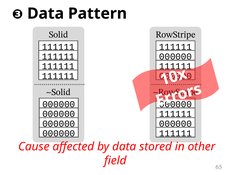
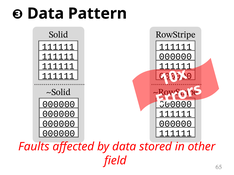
Cause: Cause -> Faults (34, 147)
